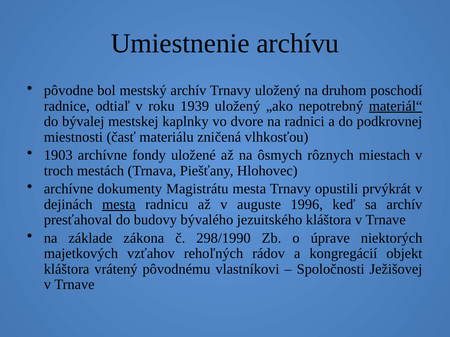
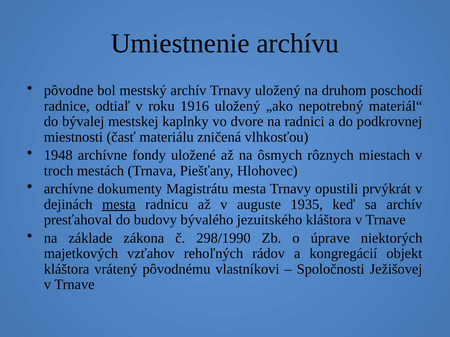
1939: 1939 -> 1916 (195, 106)
materiál“ underline: present -> none (396, 106)
1903: 1903 -> 1948 (58, 155)
1996: 1996 -> 1935 (307, 205)
